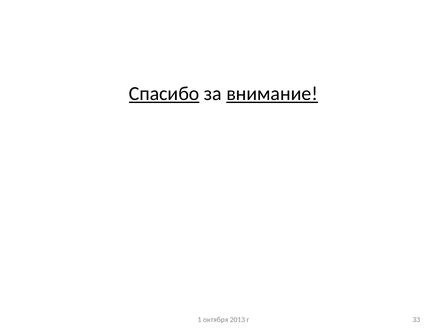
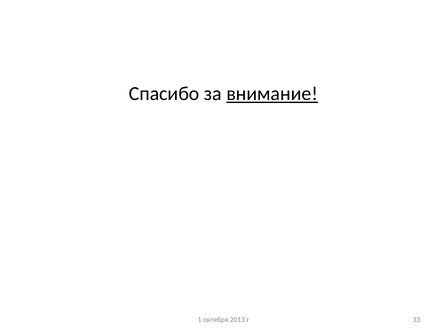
Спасибо underline: present -> none (164, 94)
